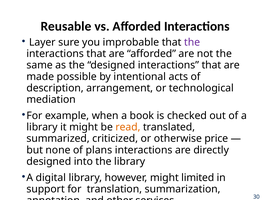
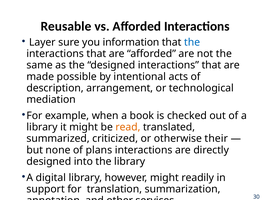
improbable: improbable -> information (131, 42)
the colour: purple -> blue (192, 42)
price: price -> their (216, 138)
limited: limited -> readily (198, 177)
